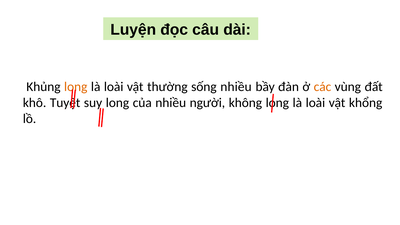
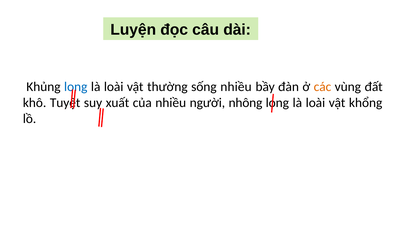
long colour: orange -> blue (76, 87)
suy long: long -> xuất (117, 103)
không: không -> nhông (245, 103)
